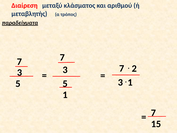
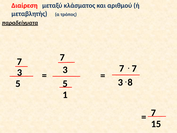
2: 2 -> 7 (134, 68)
1: 1 -> 8 (130, 82)
